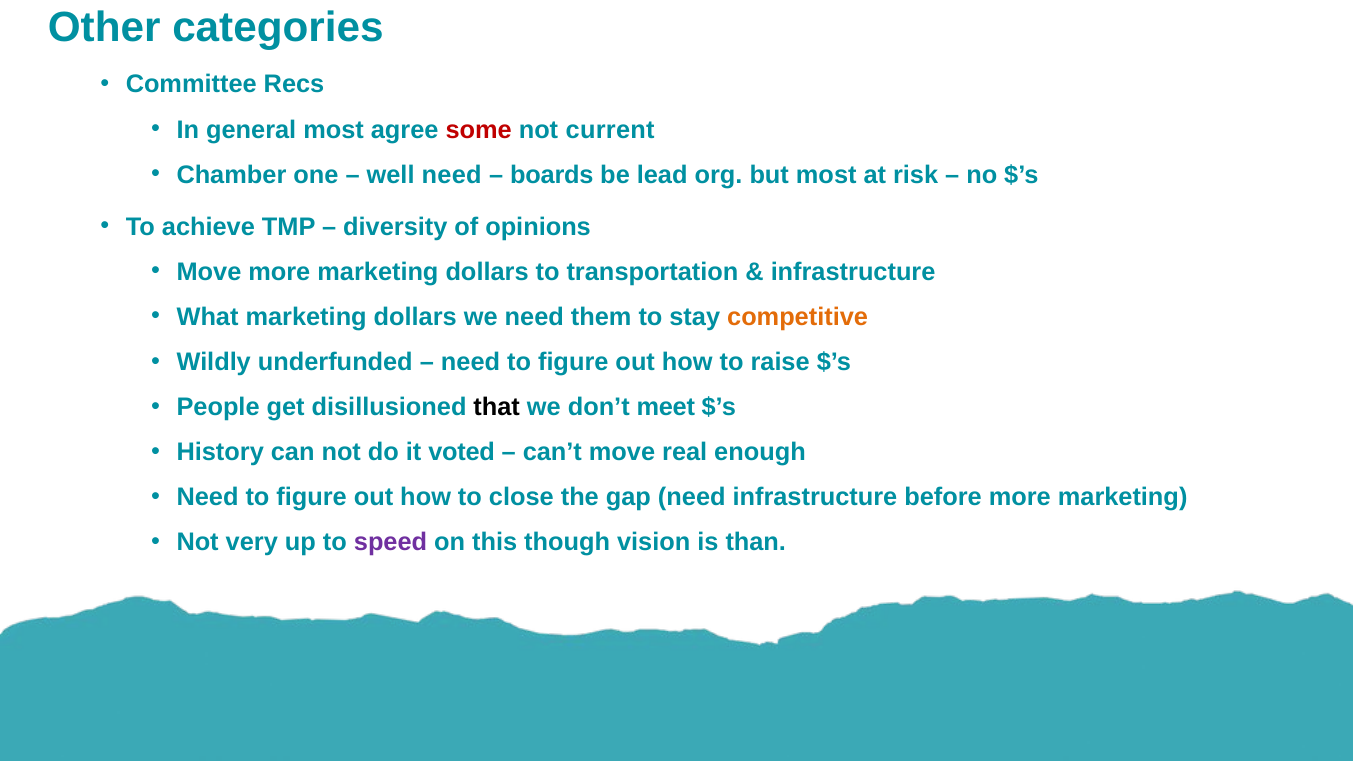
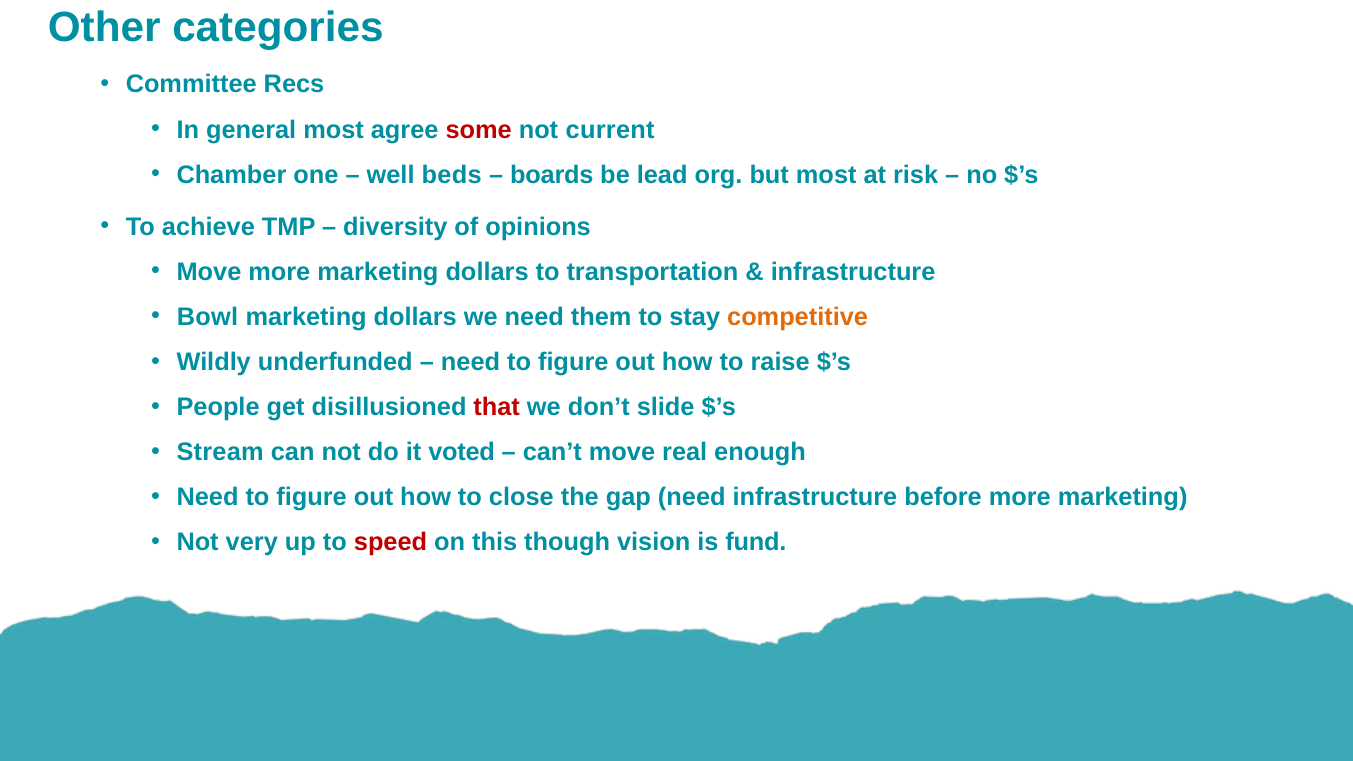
well need: need -> beds (452, 175)
What: What -> Bowl (207, 317)
that colour: black -> red (497, 407)
meet: meet -> slide (666, 407)
History: History -> Stream (220, 452)
speed colour: purple -> red (391, 542)
than: than -> fund (756, 542)
